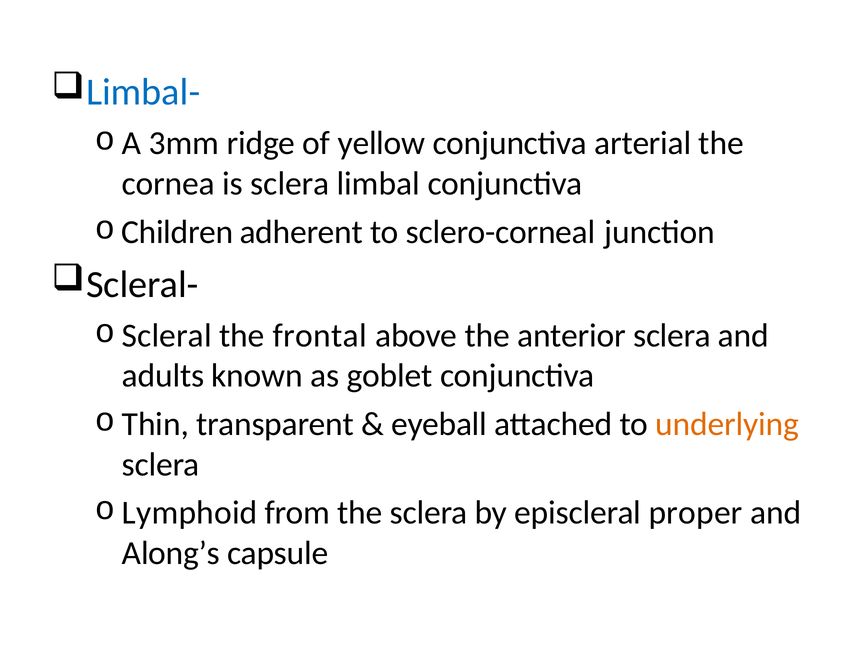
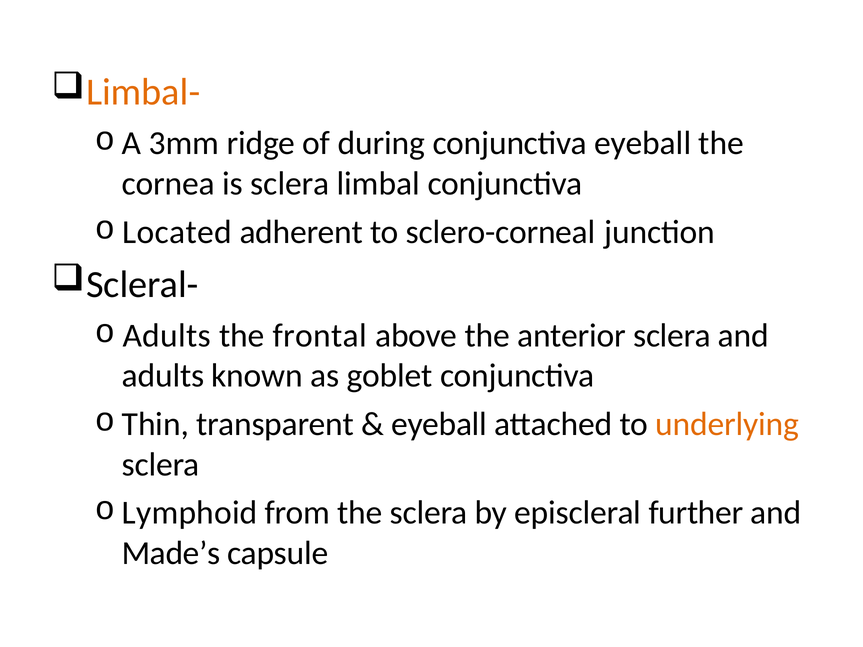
Limbal- colour: blue -> orange (143, 92)
yellow: yellow -> during (381, 143)
conjunctiva arterial: arterial -> eyeball (643, 143)
Children: Children -> Located (177, 232)
Scleral: Scleral -> Adults (167, 336)
proper: proper -> further (696, 513)
Along’s: Along’s -> Made’s (171, 553)
